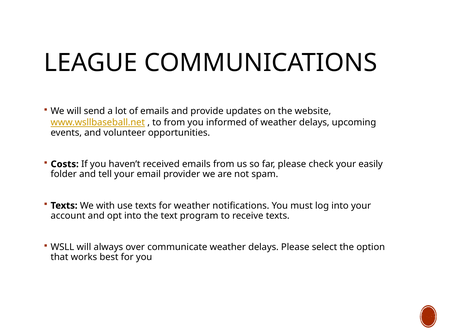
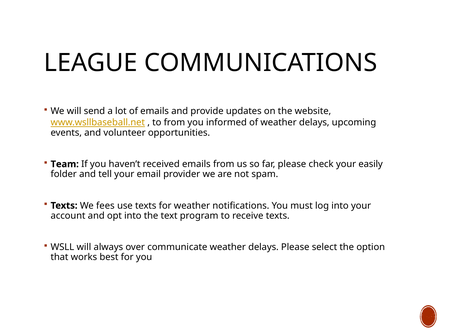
Costs: Costs -> Team (65, 164)
with: with -> fees (105, 206)
